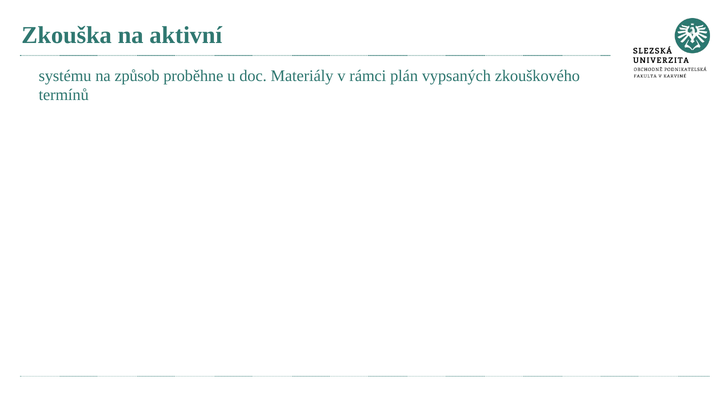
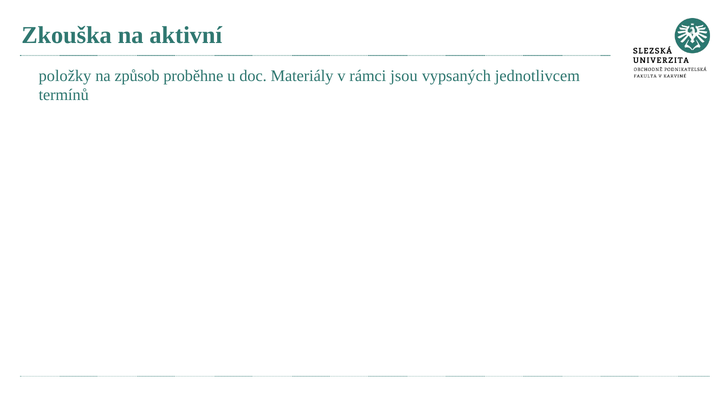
systému: systému -> položky (65, 76)
plán: plán -> jsou (404, 76)
zkouškového: zkouškového -> jednotlivcem (537, 76)
